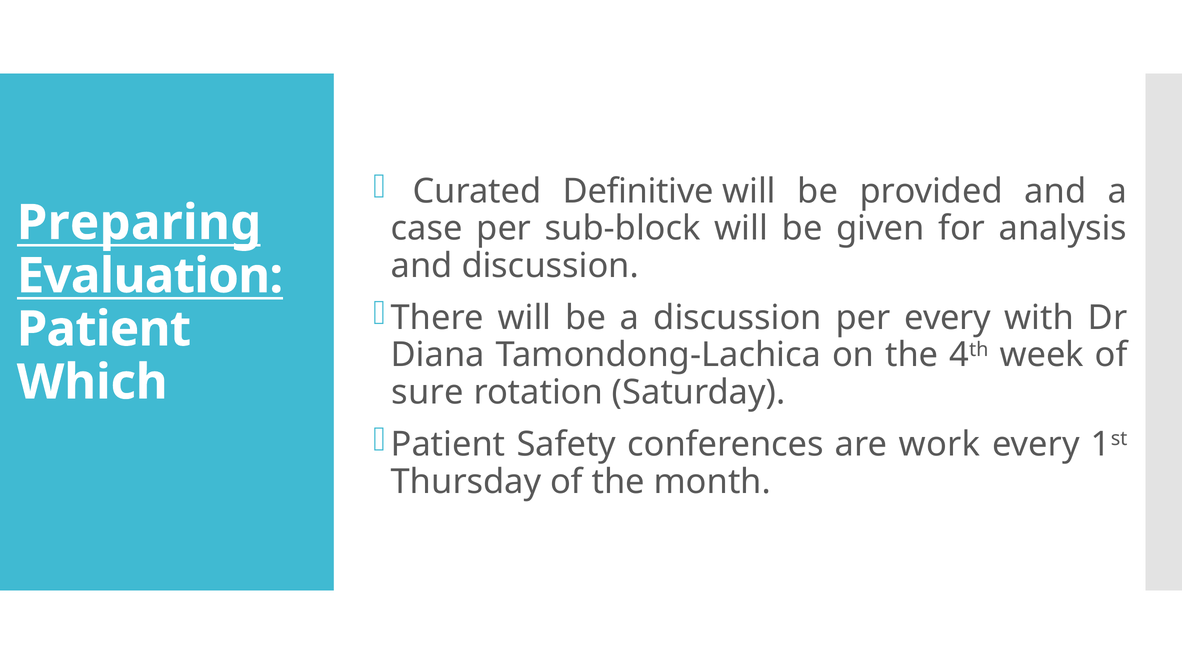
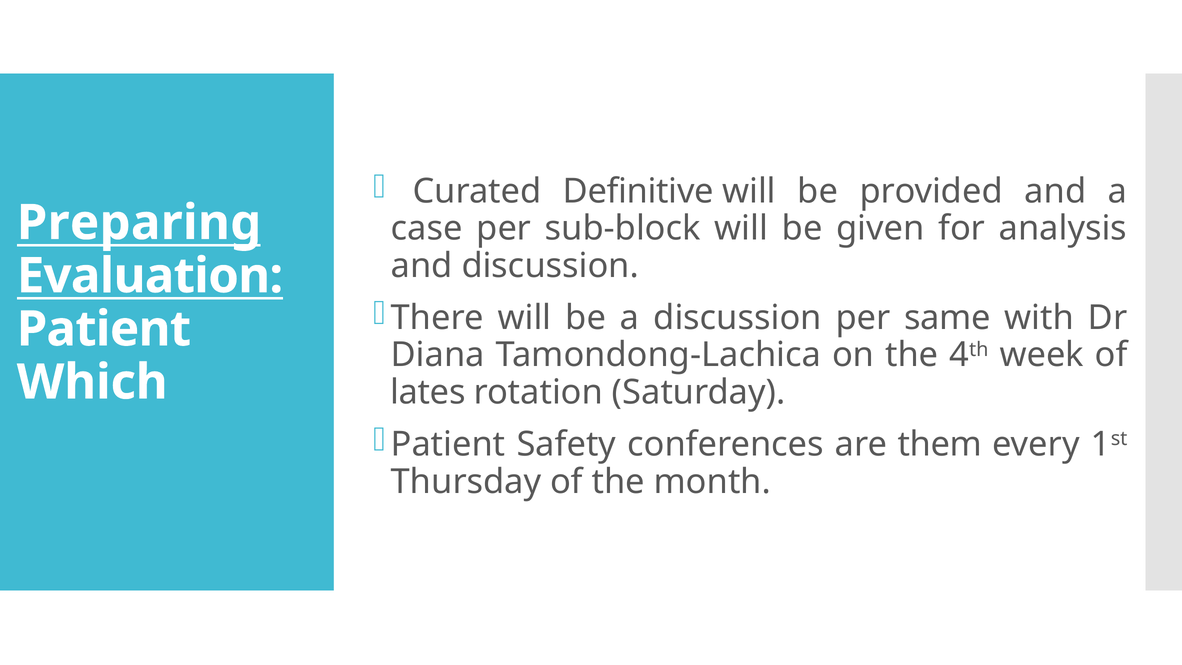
per every: every -> same (948, 318)
sure: sure -> lates (428, 392)
work: work -> them (940, 444)
